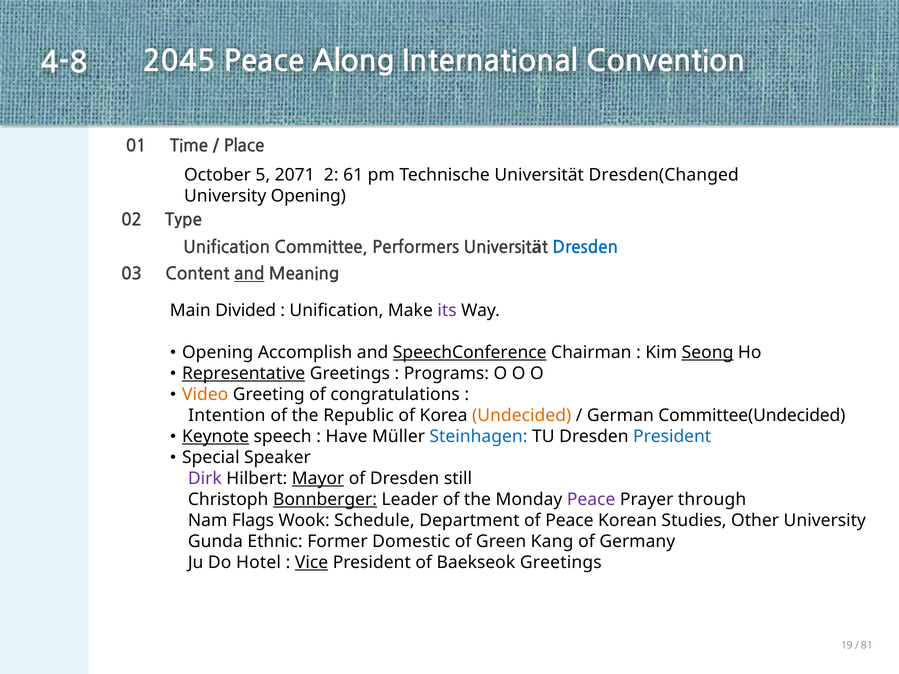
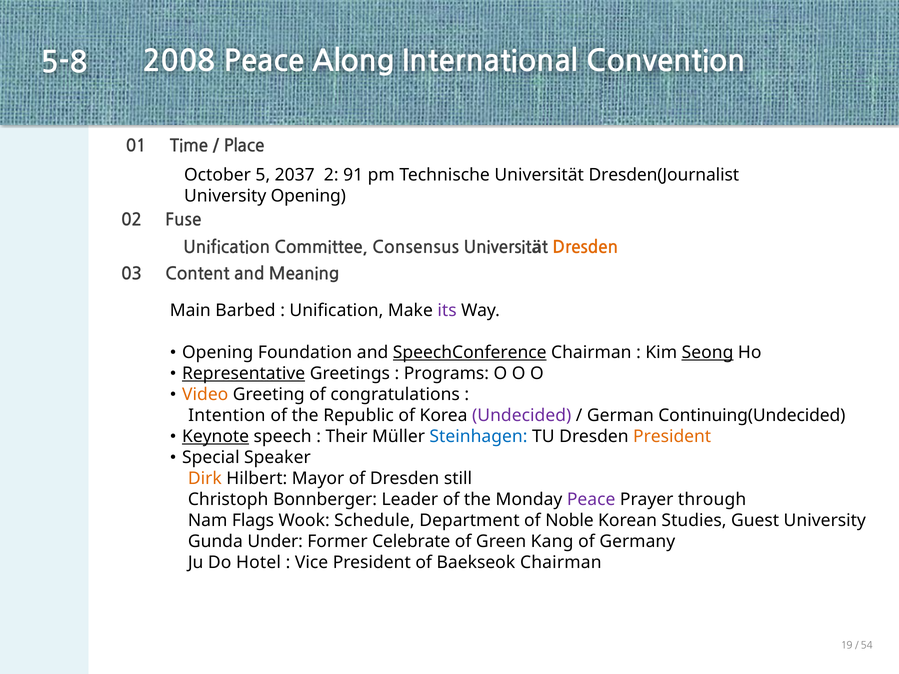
2045: 2045 -> 2008 (179, 61)
4-8: 4-8 -> 5-8 (64, 63)
2071: 2071 -> 2037 (295, 175)
61: 61 -> 91 (353, 175)
Dresden(Changed: Dresden(Changed -> Dresden(Journalist (664, 175)
Type: Type -> Fuse (183, 220)
Performers: Performers -> Consensus (416, 247)
Dresden colour: blue -> orange (585, 247)
and underline: present -> none (249, 274)
Divided: Divided -> Barbed (245, 311)
Accomplish: Accomplish -> Foundation (305, 353)
Undecided colour: orange -> purple (522, 416)
Committee(Undecided: Committee(Undecided -> Continuing(Undecided (752, 416)
Have: Have -> Their (347, 437)
President colour: blue -> orange (672, 437)
Dirk colour: purple -> orange (205, 479)
Mayor underline: present -> none (318, 479)
Bonnberger underline: present -> none (325, 500)
of Peace: Peace -> Noble (569, 520)
Other: Other -> Guest (755, 520)
Ethnic: Ethnic -> Under (275, 541)
Domestic: Domestic -> Celebrate (411, 541)
Vice underline: present -> none (312, 562)
Baekseok Greetings: Greetings -> Chairman (561, 562)
81: 81 -> 54 (867, 646)
